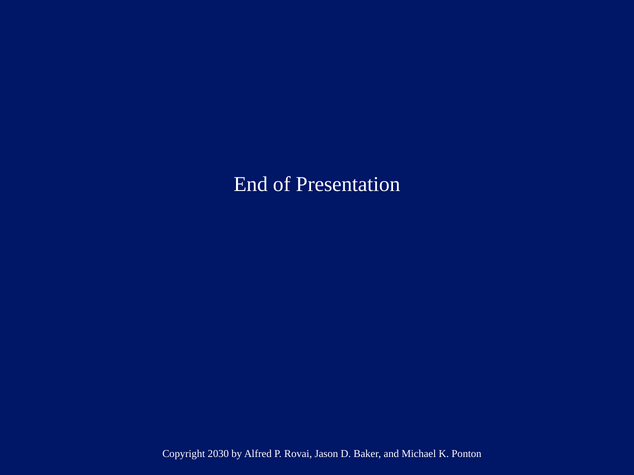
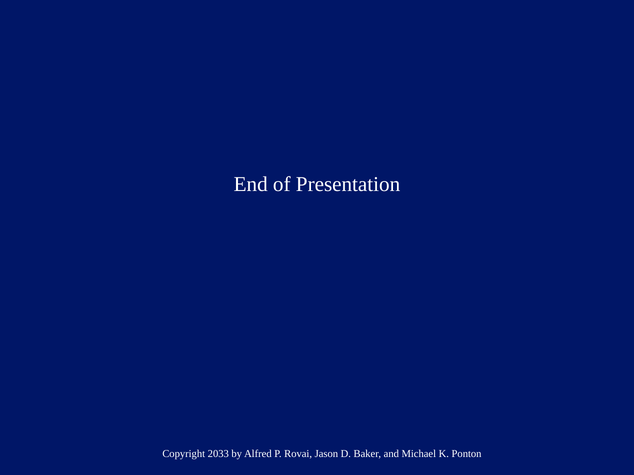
2030: 2030 -> 2033 (218, 454)
